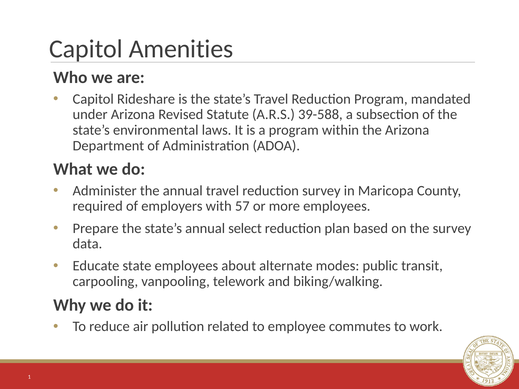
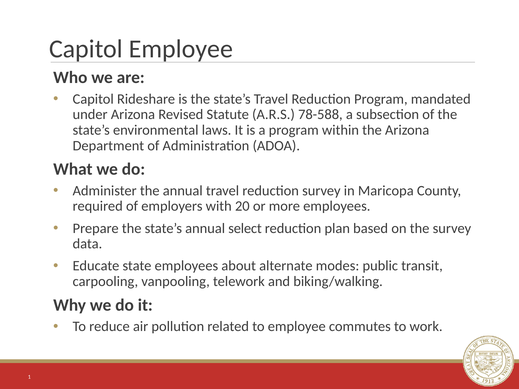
Capitol Amenities: Amenities -> Employee (181, 49)
39-588: 39-588 -> 78-588 (320, 115)
57: 57 -> 20 (242, 206)
